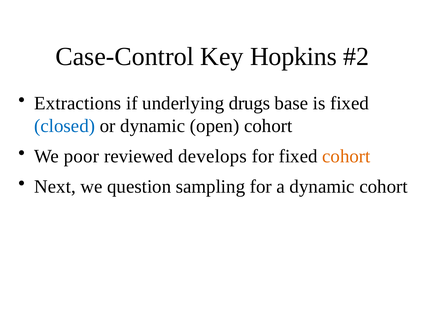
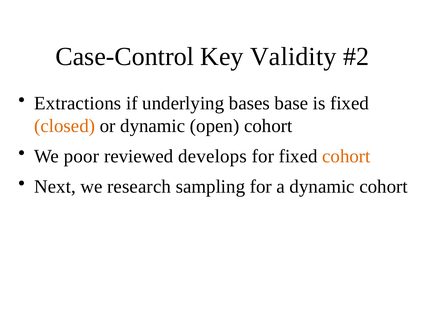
Hopkins: Hopkins -> Validity (293, 57)
drugs: drugs -> bases (249, 103)
closed colour: blue -> orange (65, 126)
question: question -> research (139, 186)
